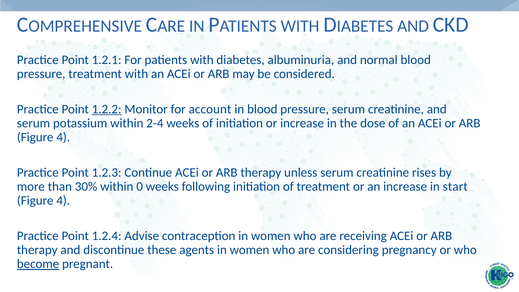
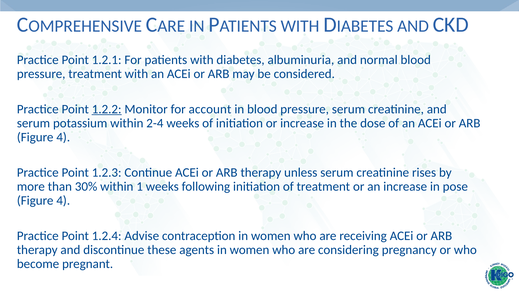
0: 0 -> 1 (140, 186)
start: start -> pose (455, 186)
become underline: present -> none (38, 264)
